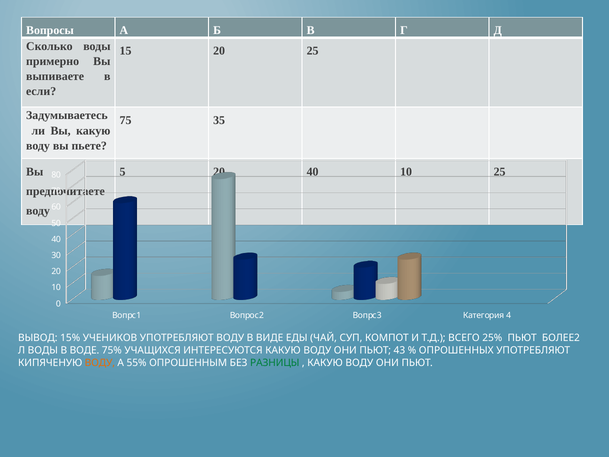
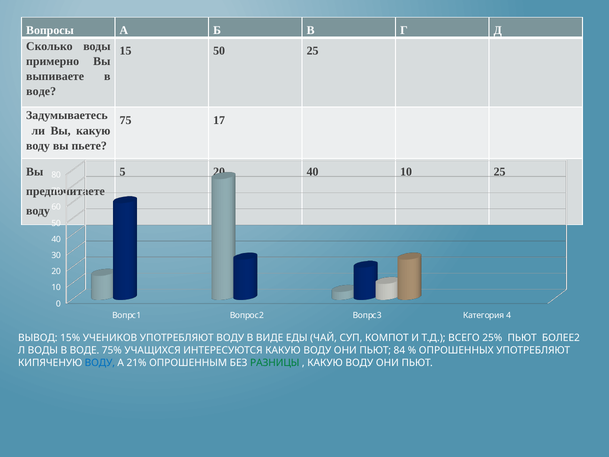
15 20: 20 -> 50 (219, 51)
если: если -> воде (41, 91)
35: 35 -> 17 (219, 120)
43: 43 -> 84 (399, 350)
ВОДУ colour: orange -> blue (100, 363)
55%: 55% -> 21% (137, 363)
